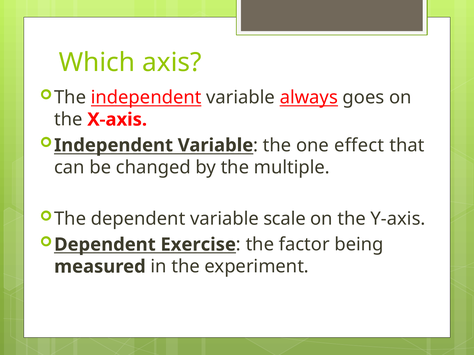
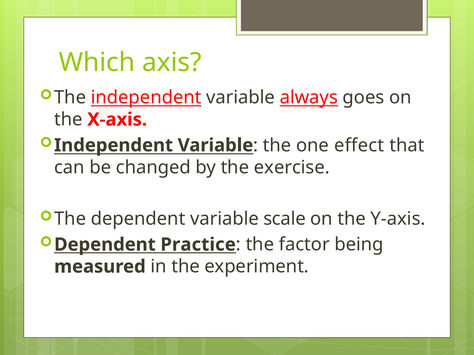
multiple: multiple -> exercise (292, 168)
Exercise: Exercise -> Practice (198, 245)
